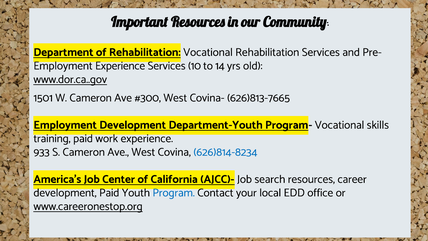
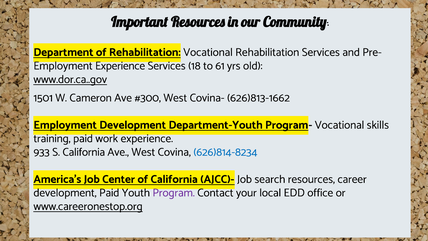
10: 10 -> 18 (194, 66)
14: 14 -> 61 (220, 66)
626)813-7665: 626)813-7665 -> 626)813-1662 (258, 98)
S Cameron: Cameron -> California (84, 152)
Program colour: blue -> purple (174, 192)
